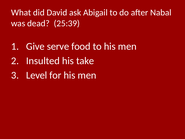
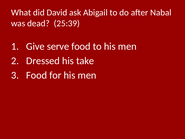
Insulted: Insulted -> Dressed (43, 61)
Level: Level -> Food (37, 75)
